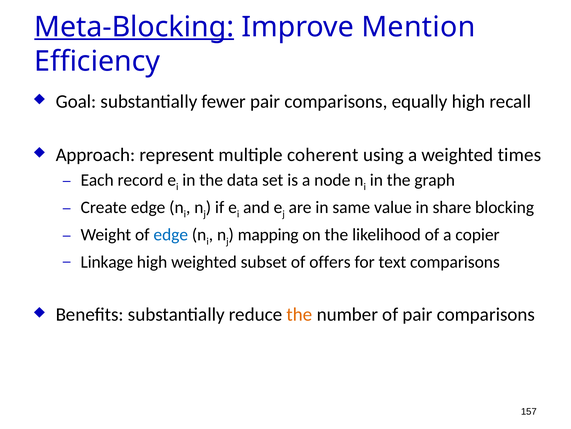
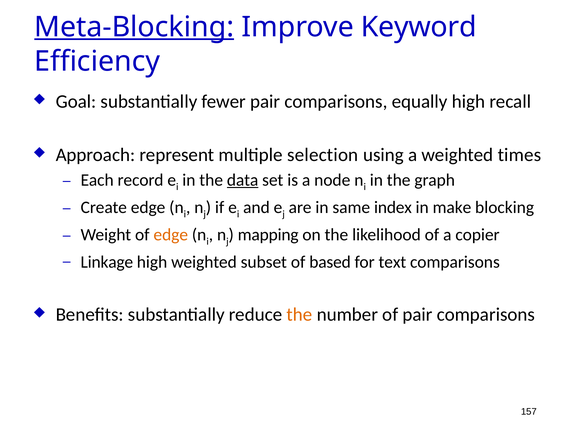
Mention: Mention -> Keyword (419, 27)
coherent: coherent -> selection (323, 155)
data underline: none -> present (243, 180)
value: value -> index (393, 207)
share: share -> make (452, 207)
edge colour: blue -> orange (171, 234)
offers: offers -> based (330, 262)
